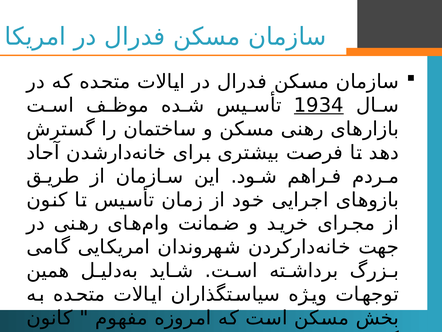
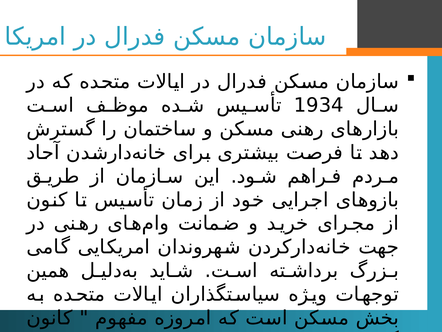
1934 underline: present -> none (319, 105)
